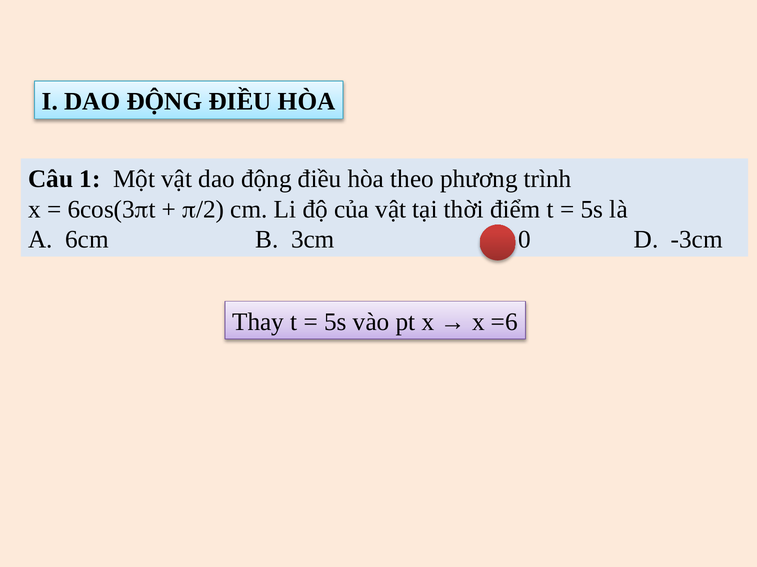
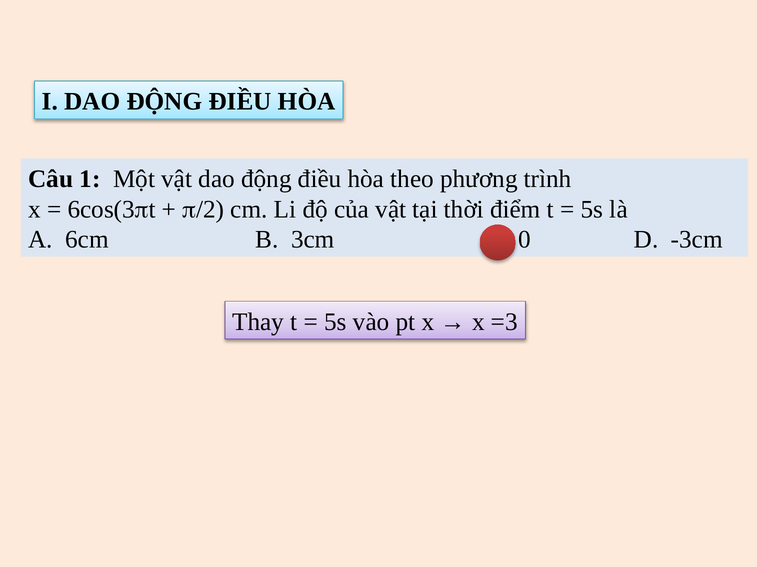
=6: =6 -> =3 (504, 322)
